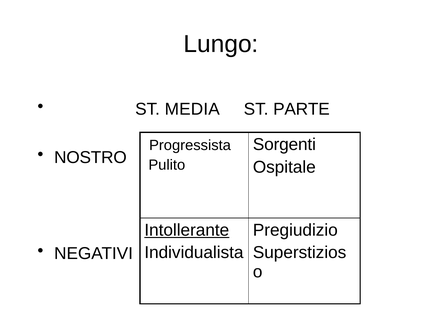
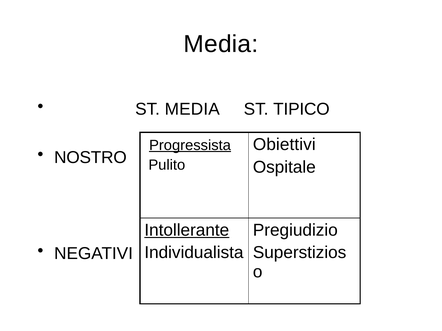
Lungo: Lungo -> Media (221, 44)
PARTE: PARTE -> TIPICO (301, 109)
Sorgenti: Sorgenti -> Obiettivi (284, 145)
Progressista underline: none -> present (190, 145)
